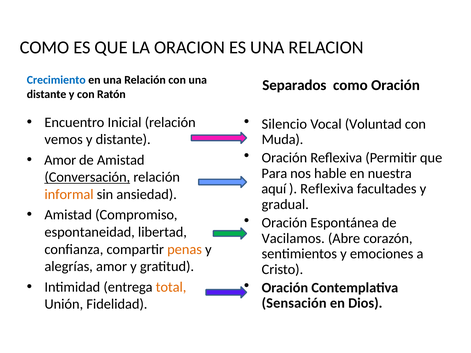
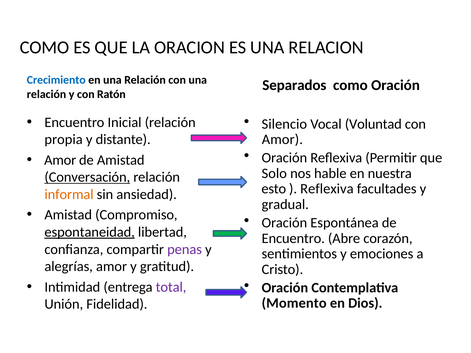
distante: distante -> relación (46, 94)
Muda: Muda -> Amor (282, 140)
vemos: vemos -> propia (64, 140)
Para: Para -> Solo (274, 173)
aquí: aquí -> esto (274, 189)
espontaneidad underline: none -> present (90, 232)
Vacilamos: Vacilamos -> Encuentro (293, 238)
penas colour: orange -> purple (185, 249)
total colour: orange -> purple (171, 287)
Sensación: Sensación -> Momento (294, 303)
